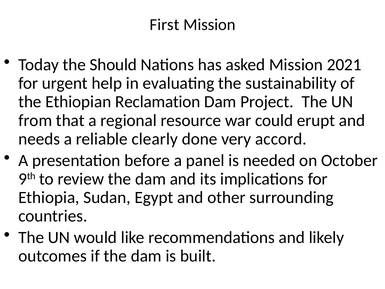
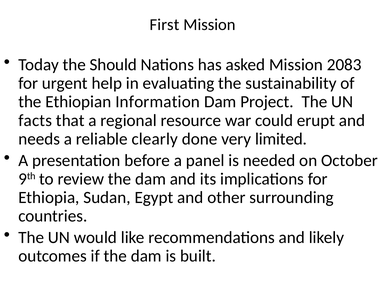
2021: 2021 -> 2083 (344, 65)
Reclamation: Reclamation -> Information (158, 102)
from: from -> facts (35, 120)
accord: accord -> limited (281, 139)
